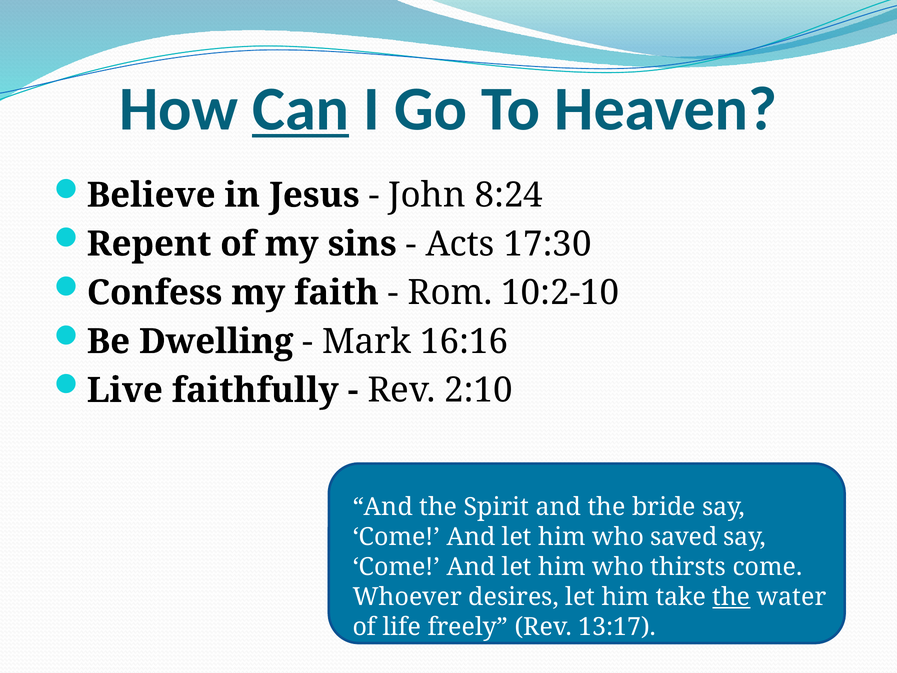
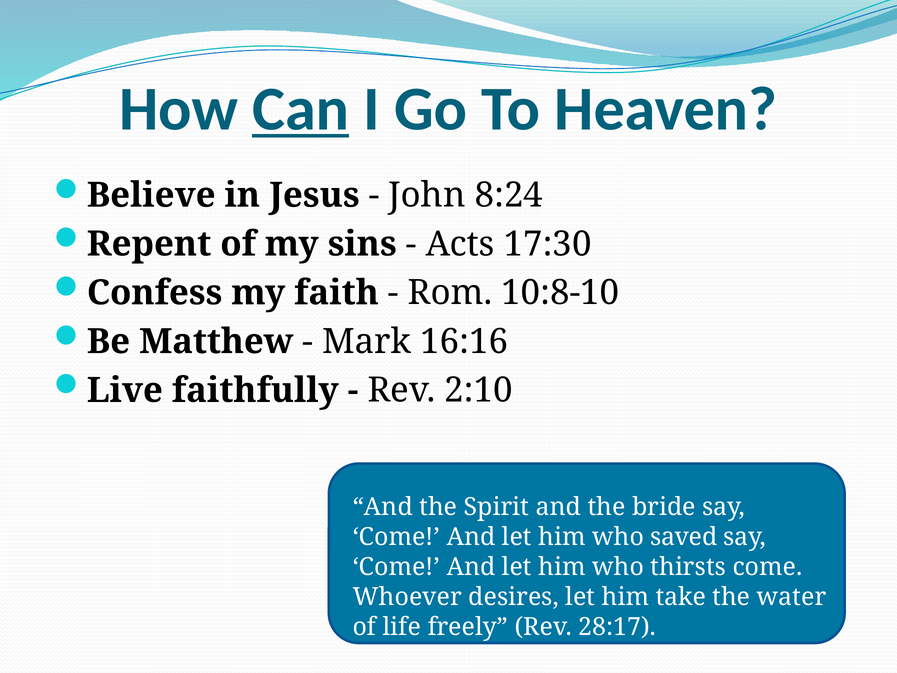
10:2-10: 10:2-10 -> 10:8-10 (560, 293)
Dwelling: Dwelling -> Matthew (216, 341)
the underline: present -> none (731, 597)
13:17: 13:17 -> 28:17 (617, 627)
